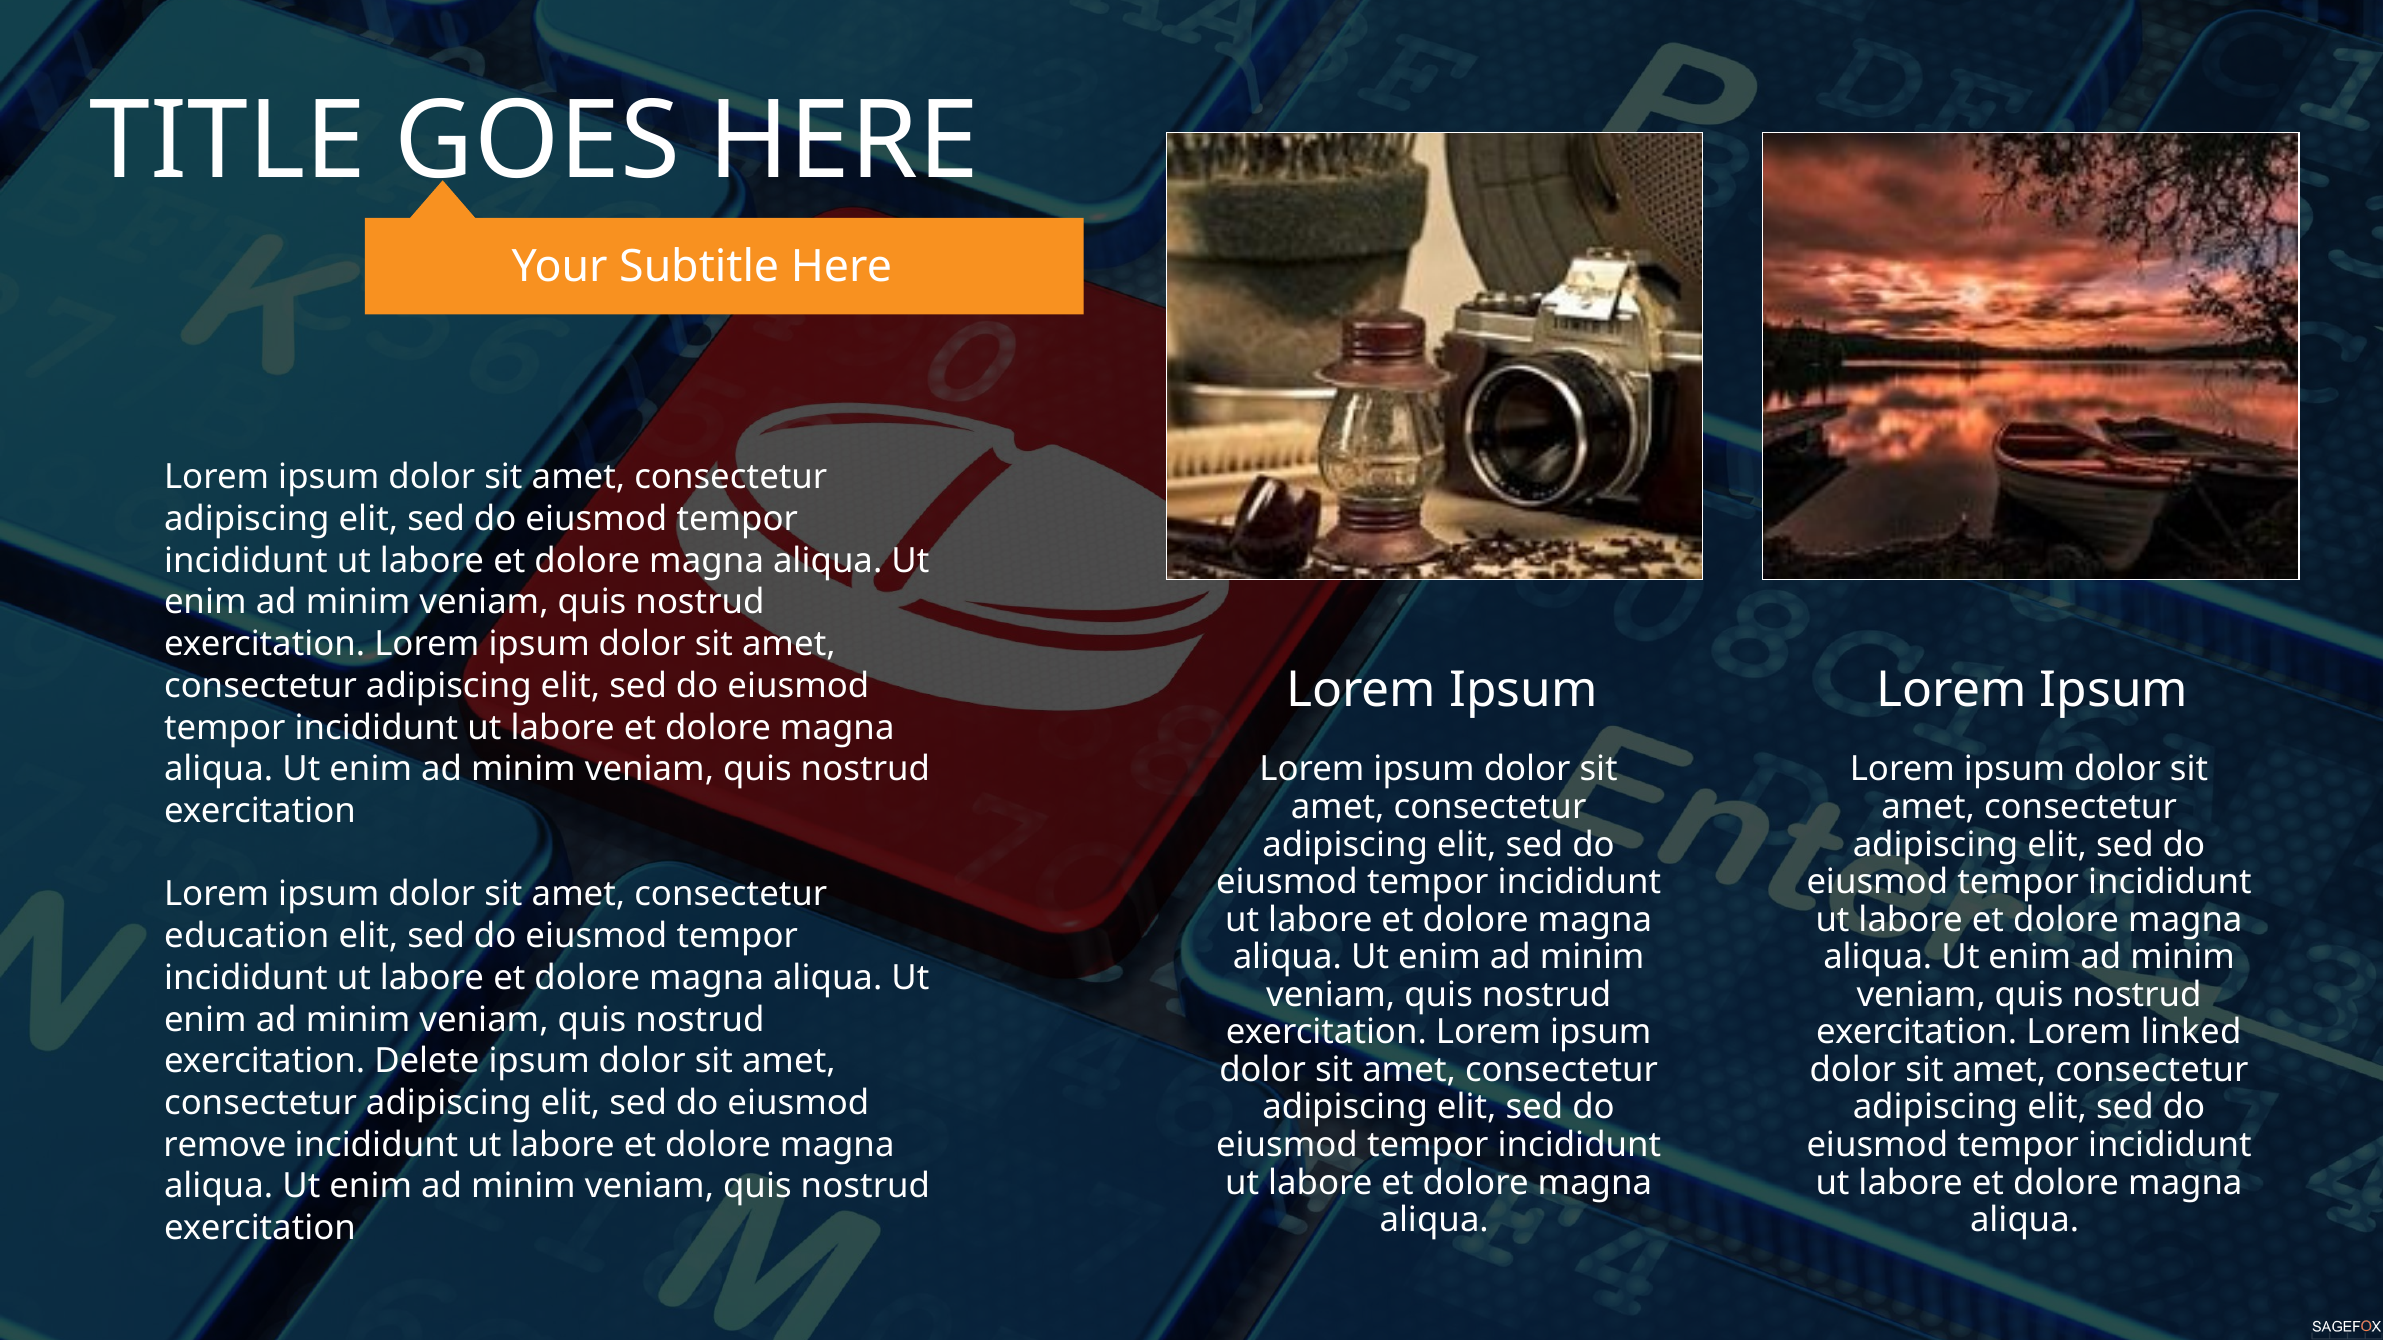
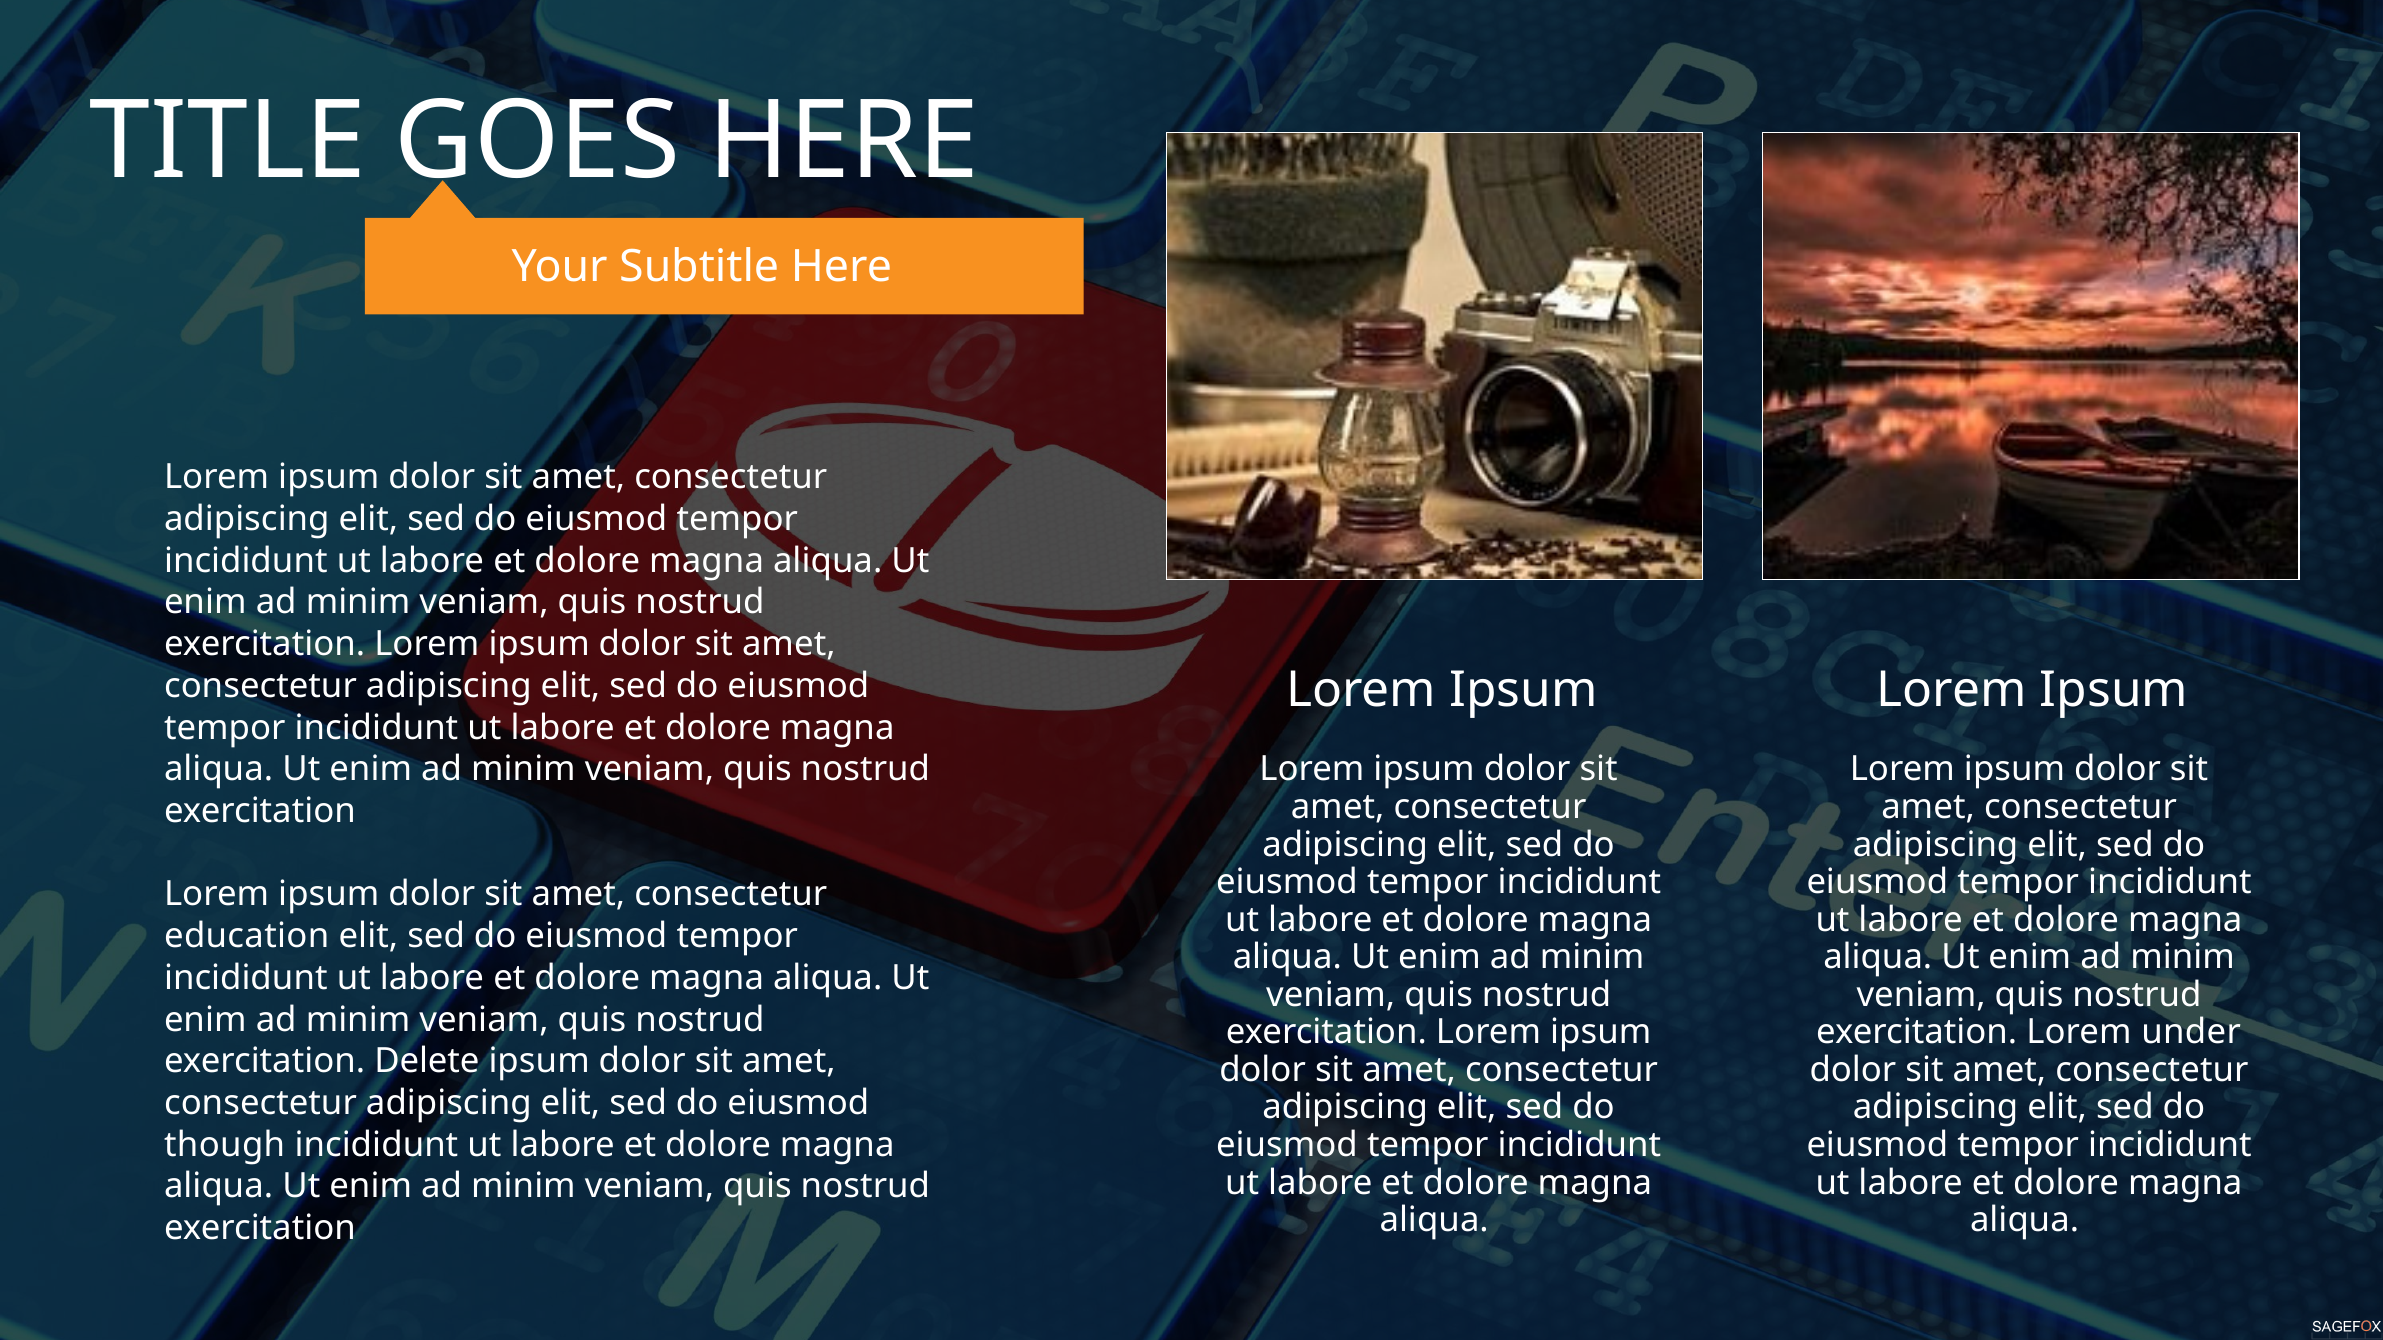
linked: linked -> under (2191, 1033)
remove: remove -> though (225, 1145)
